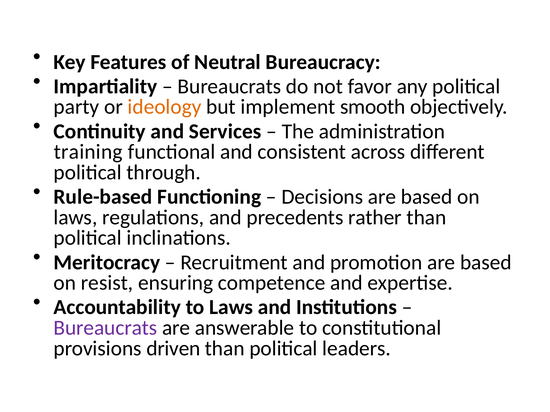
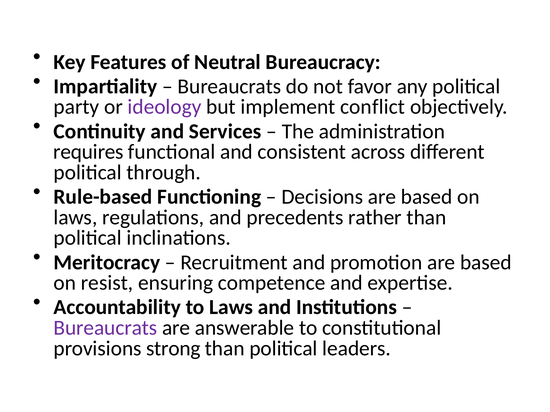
ideology colour: orange -> purple (165, 107)
smooth: smooth -> conflict (373, 107)
training: training -> requires (88, 152)
driven: driven -> strong (173, 349)
